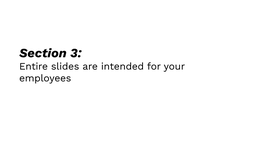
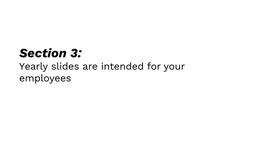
Entire: Entire -> Yearly (34, 67)
